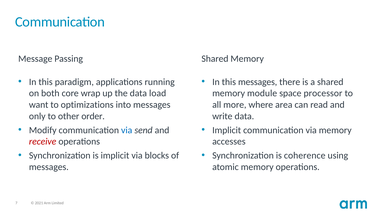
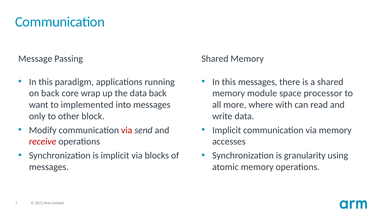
on both: both -> back (50, 93)
data load: load -> back (158, 93)
optimizations: optimizations -> implemented (87, 105)
area: area -> with (284, 105)
order: order -> block (93, 116)
via colour: blue -> red (127, 130)
coherence: coherence -> granularity (305, 155)
